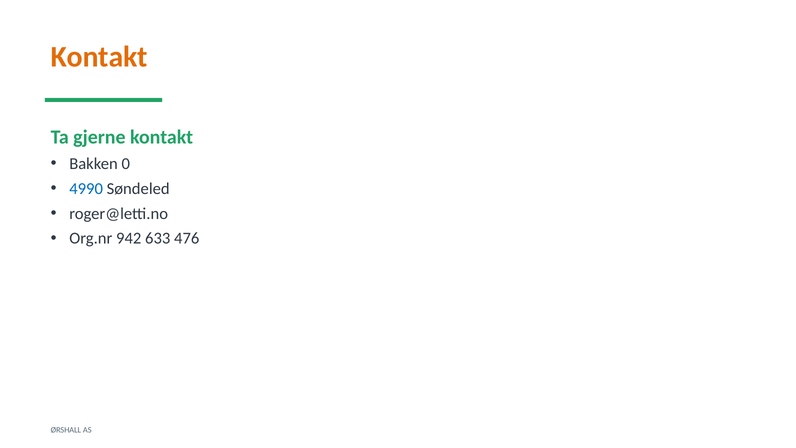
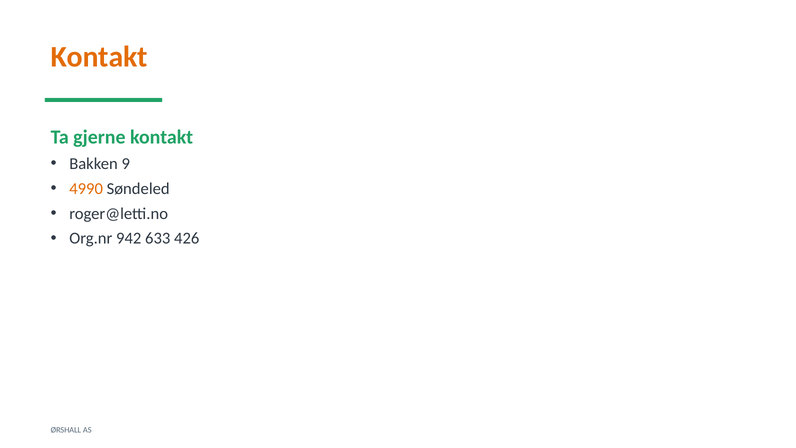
0: 0 -> 9 (126, 164)
4990 colour: blue -> orange (86, 189)
476: 476 -> 426 (187, 238)
